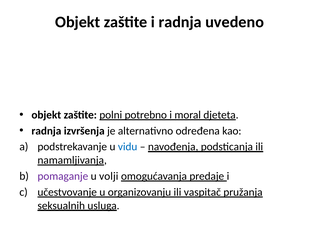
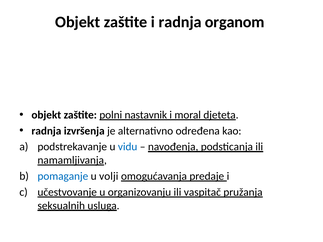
uvedeno: uvedeno -> organom (235, 22)
potrebno: potrebno -> nastavnik (146, 115)
pomaganje colour: purple -> blue (63, 176)
